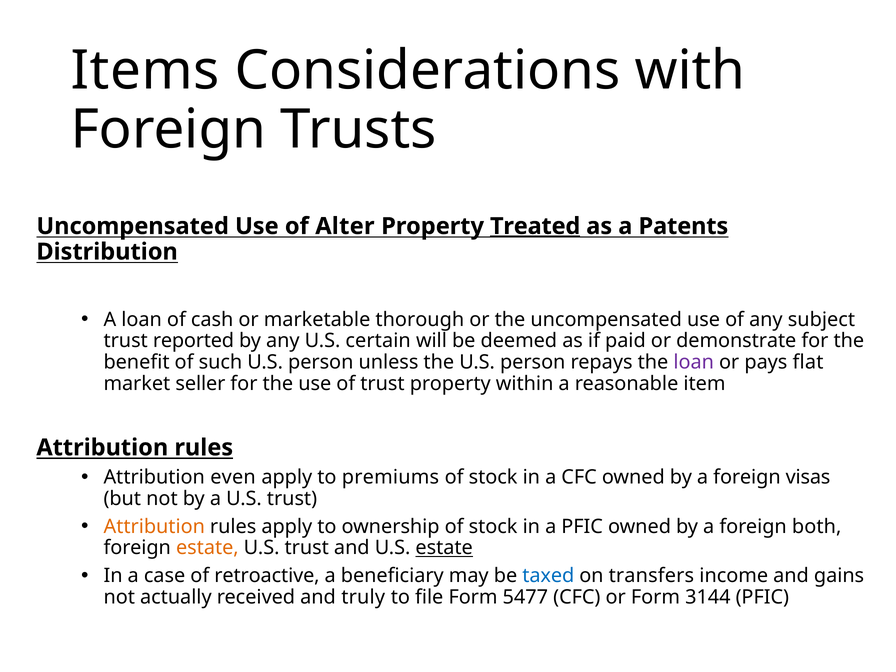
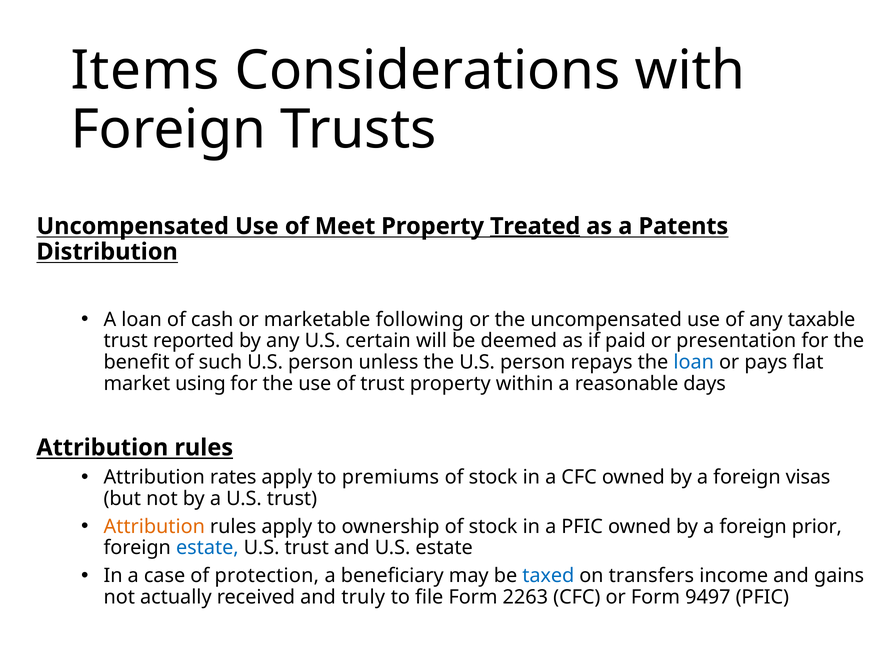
Alter: Alter -> Meet (345, 226)
thorough: thorough -> following (420, 319)
subject: subject -> taxable (822, 319)
demonstrate: demonstrate -> presentation (736, 341)
loan colour: purple -> blue (694, 362)
seller: seller -> using (200, 384)
item: item -> days (705, 384)
even: even -> rates (233, 477)
both: both -> prior (817, 526)
estate colour: orange -> blue (207, 548)
estate underline: present -> none (444, 548)
retroactive: retroactive -> protection (267, 576)
5477: 5477 -> 2263 (525, 597)
3144: 3144 -> 9497 (708, 597)
